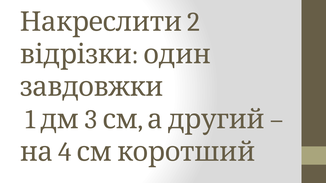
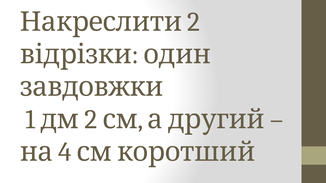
1 3: 3 -> 2 (91, 120)
